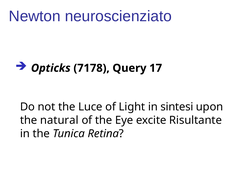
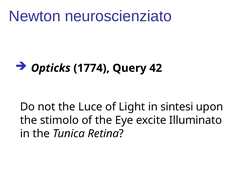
7178: 7178 -> 1774 (92, 68)
17: 17 -> 42 (156, 68)
natural: natural -> stimolo (59, 120)
Risultante: Risultante -> Illuminato (196, 120)
